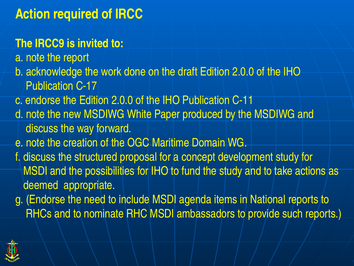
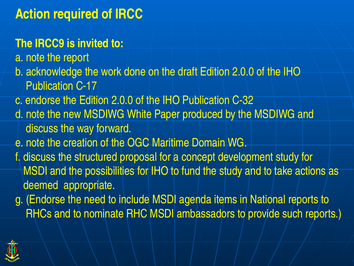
C-11: C-11 -> C-32 (243, 100)
